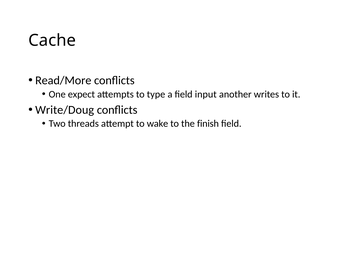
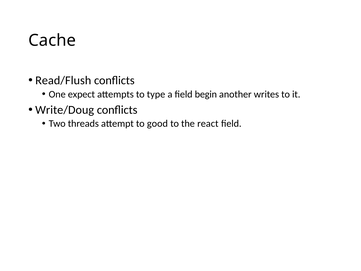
Read/More: Read/More -> Read/Flush (63, 80)
input: input -> begin (206, 94)
wake: wake -> good (157, 124)
finish: finish -> react (208, 124)
